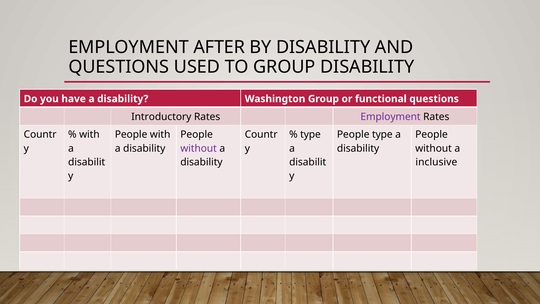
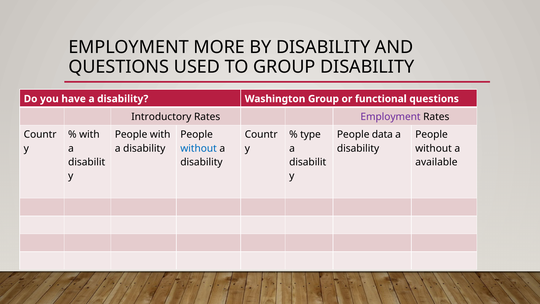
AFTER: AFTER -> MORE (219, 47)
People type: type -> data (382, 134)
without colour: purple -> blue (199, 148)
inclusive: inclusive -> available (436, 162)
